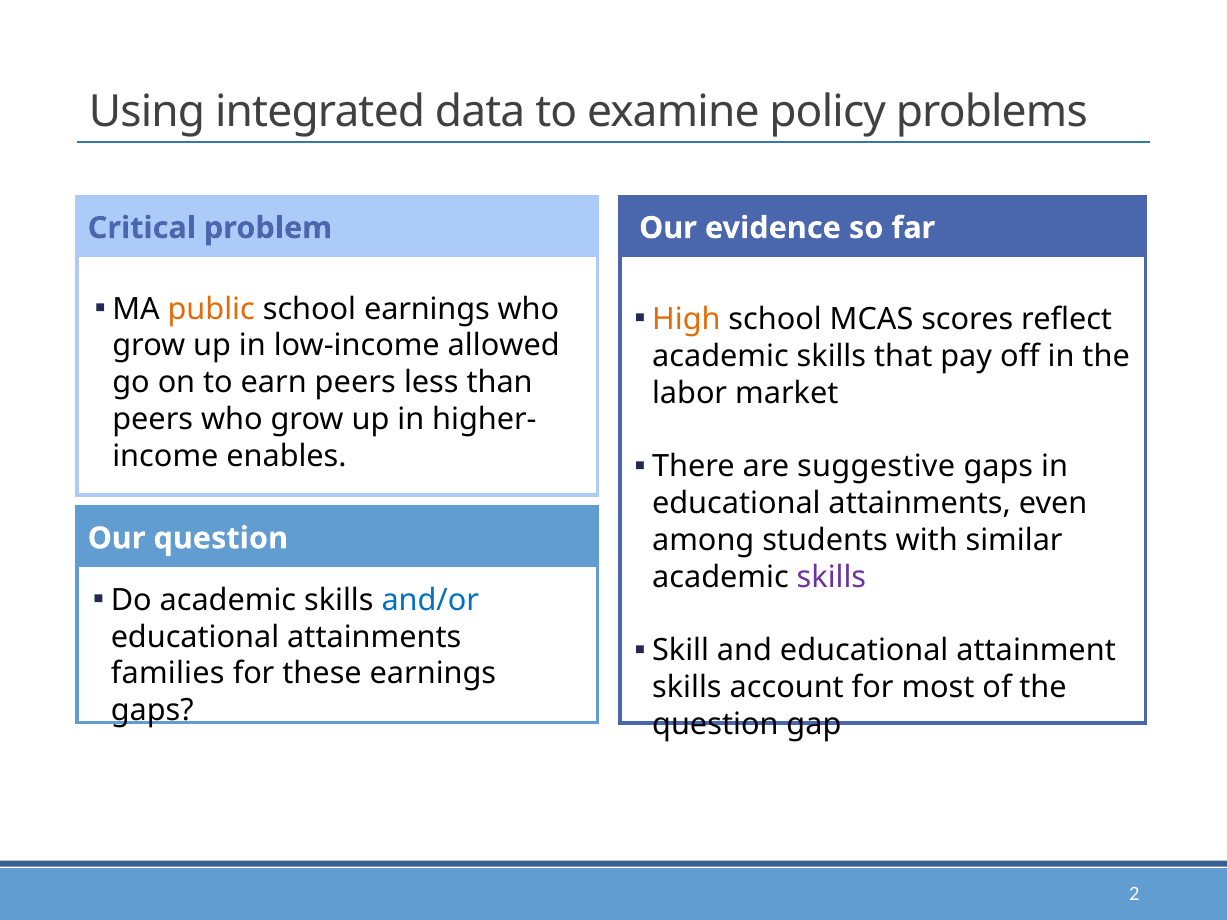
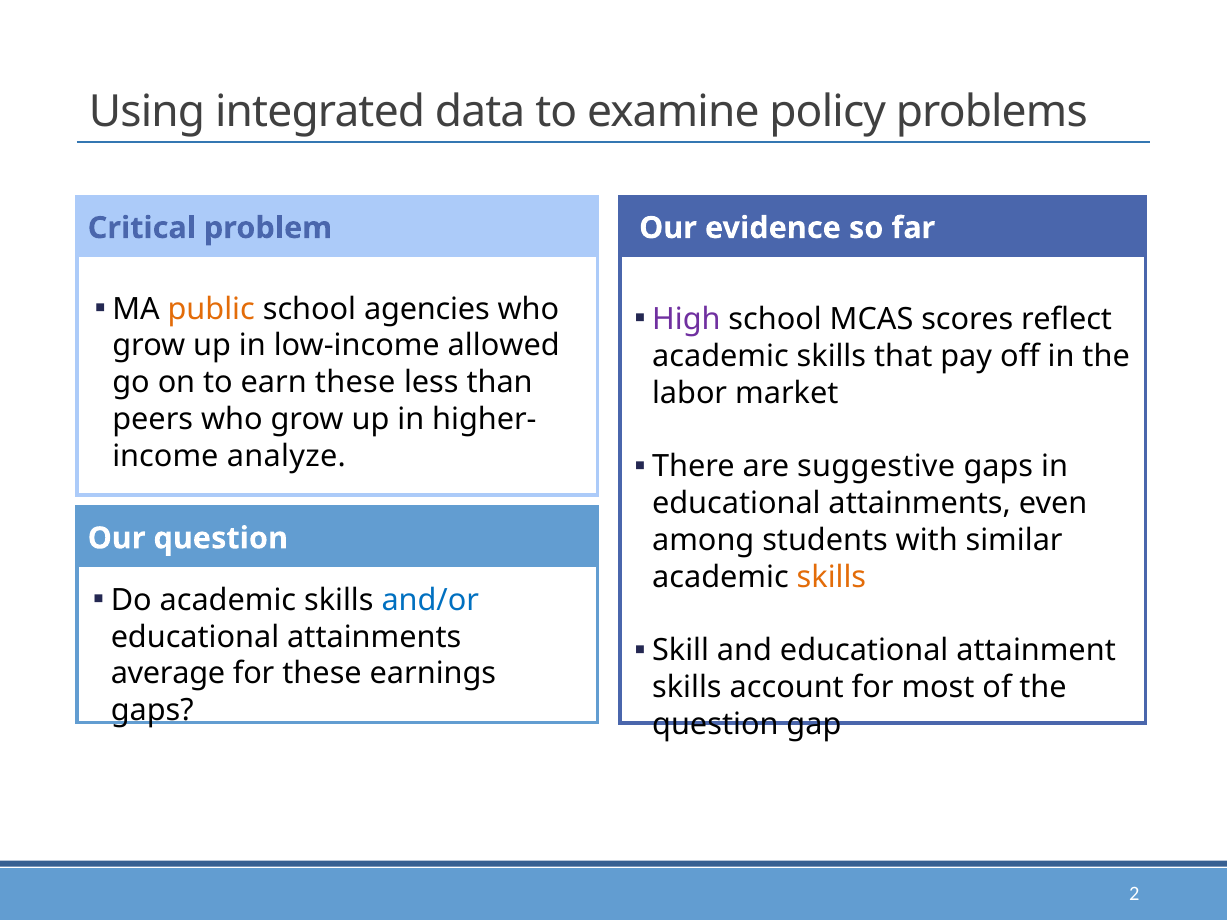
school earnings: earnings -> agencies (427, 309)
High colour: orange -> purple (686, 320)
earn peers: peers -> these (355, 383)
enables: enables -> analyze (286, 456)
skills colour: purple -> orange (831, 577)
families: families -> average (168, 674)
